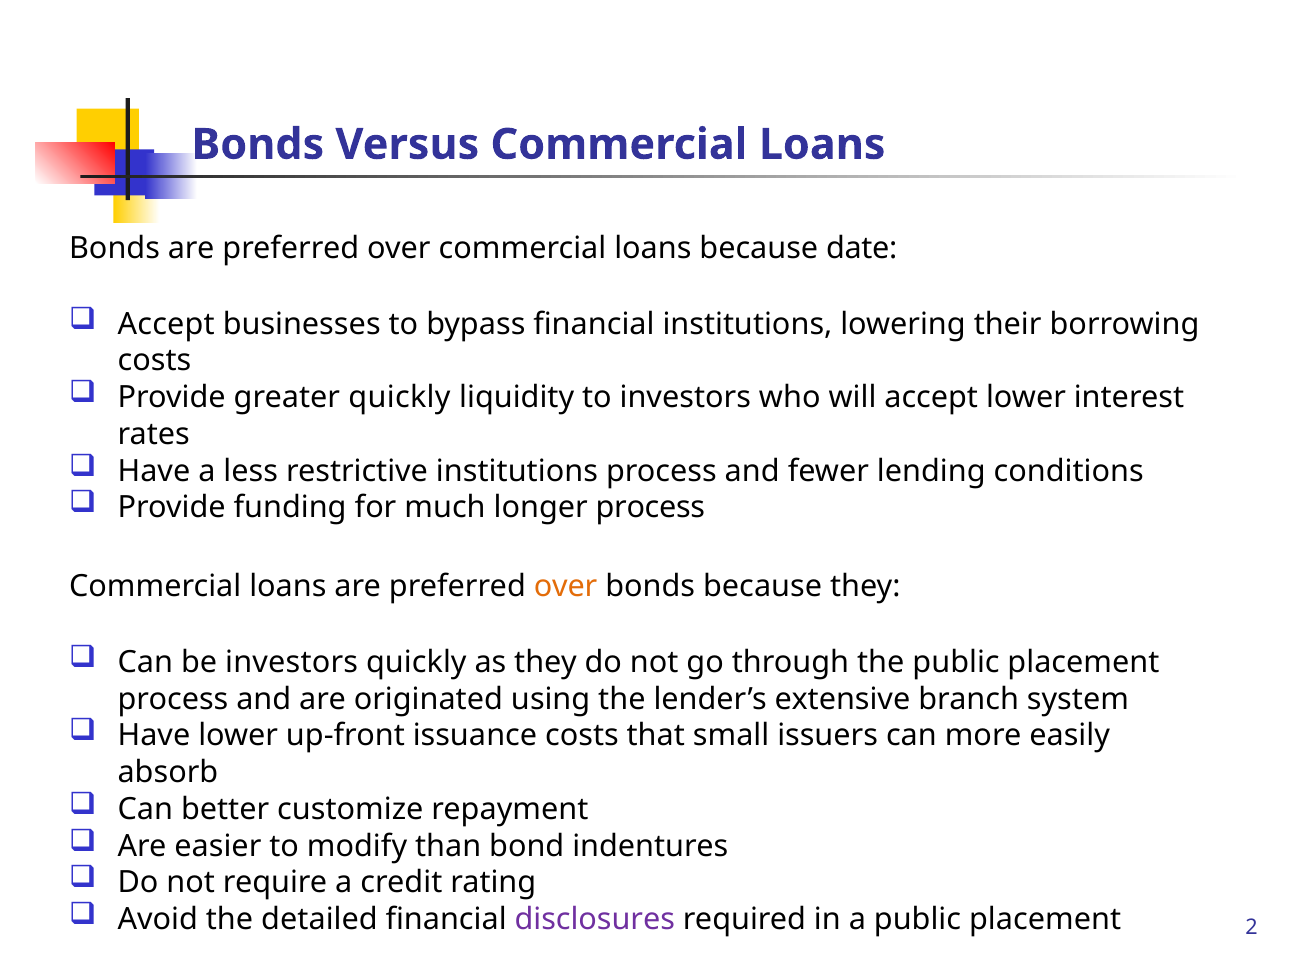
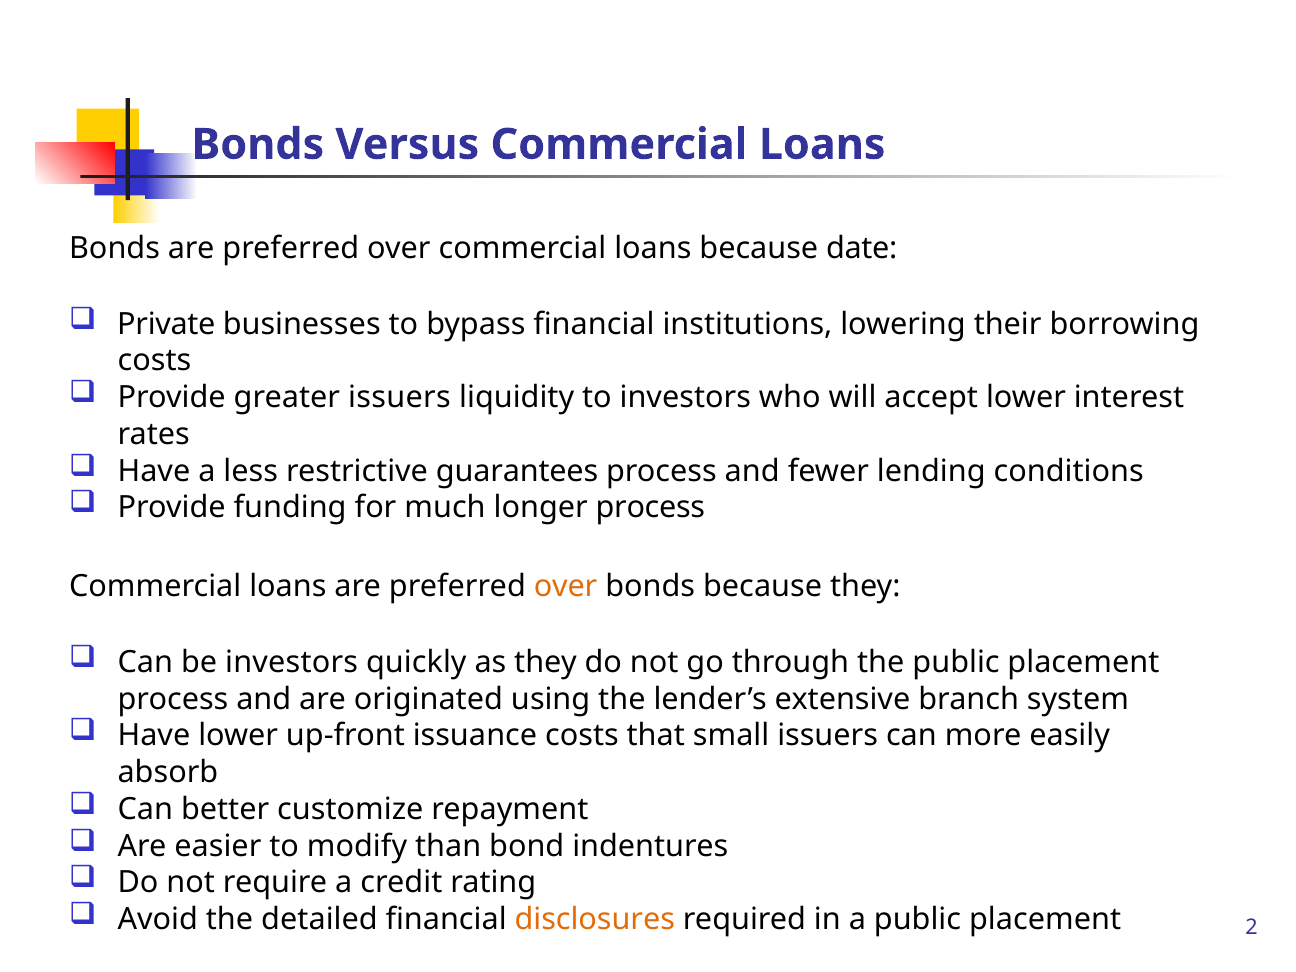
Accept: Accept -> Private (166, 324)
greater quickly: quickly -> issuers (399, 397)
restrictive institutions: institutions -> guarantees (517, 471)
disclosures colour: purple -> orange (595, 919)
